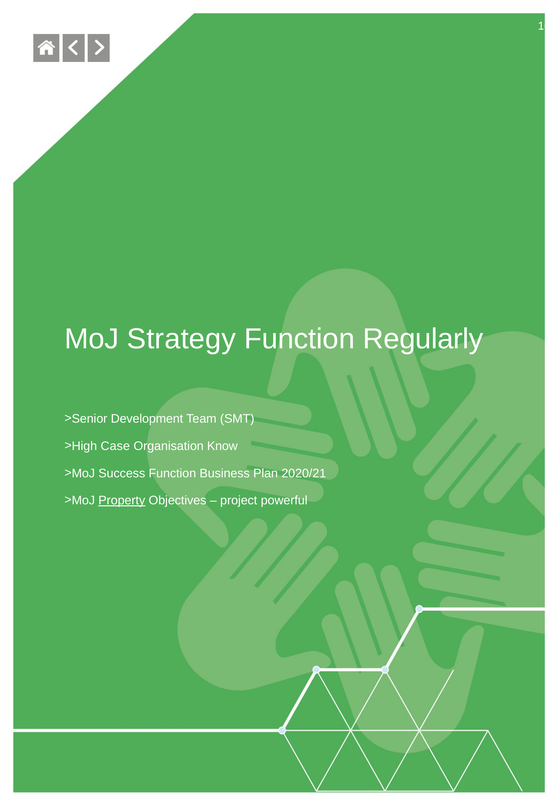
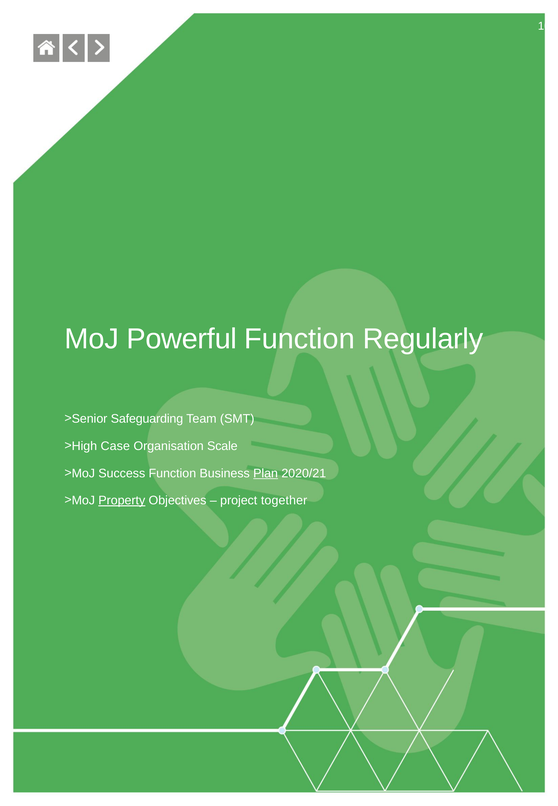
Strategy: Strategy -> Powerful (182, 339)
Development: Development -> Safeguarding (147, 419)
Know: Know -> Scale (222, 446)
Plan underline: none -> present (266, 473)
powerful: powerful -> together (284, 501)
